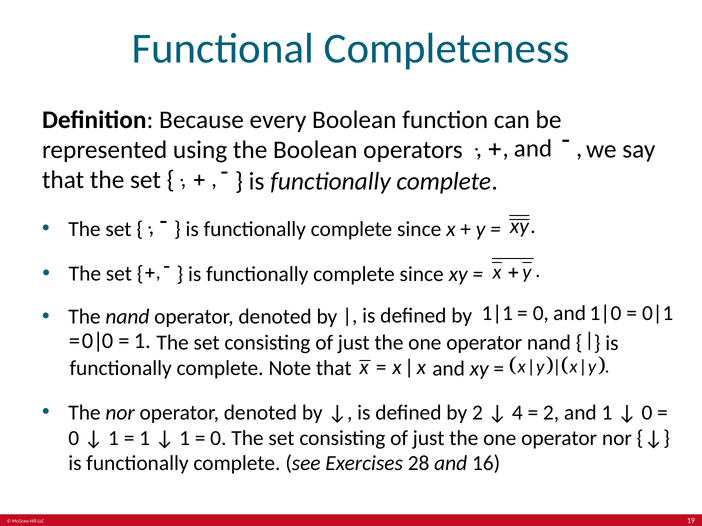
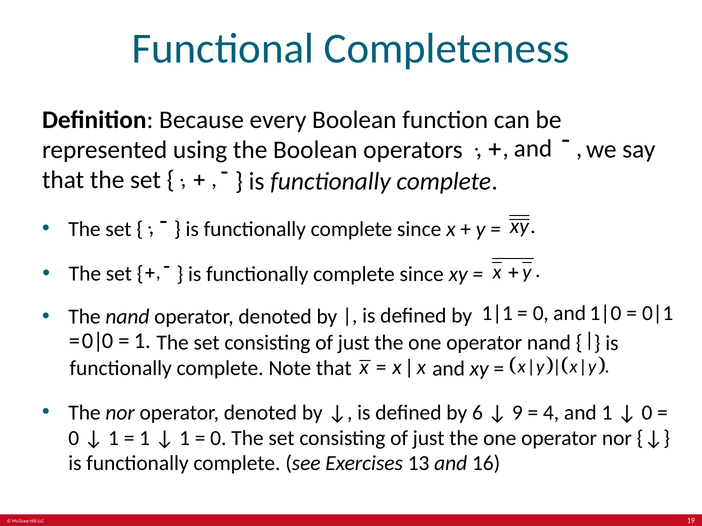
by 2: 2 -> 6 (478, 413)
4: 4 -> 9 (517, 413)
2: 2 -> 4 (551, 413)
28: 28 -> 13 (419, 463)
